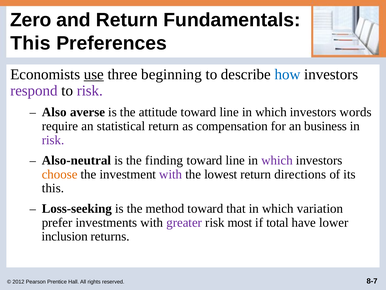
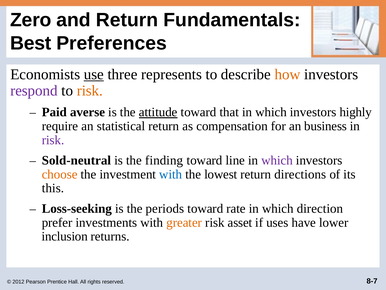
This: This -> Best (31, 43)
beginning: beginning -> represents (172, 74)
how colour: blue -> orange (287, 74)
risk colour: purple -> orange (90, 90)
Also: Also -> Paid (54, 112)
attitude underline: none -> present (158, 112)
line: line -> that (229, 112)
words: words -> highly (356, 112)
Also-neutral: Also-neutral -> Sold-neutral (76, 160)
with colour: purple -> blue (171, 174)
method: method -> periods (165, 208)
that: that -> rate (236, 208)
variation: variation -> direction (320, 208)
greater colour: purple -> orange (184, 222)
most: most -> asset (240, 222)
total: total -> uses (277, 222)
